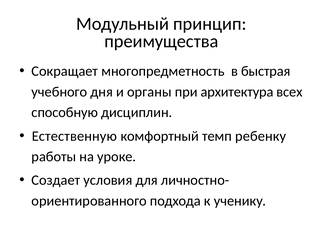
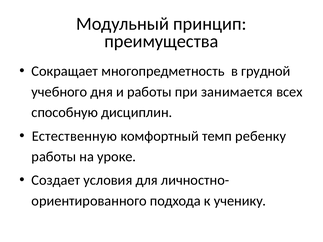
быстрая: быстрая -> грудной (266, 71)
и органы: органы -> работы (149, 92)
архитектура: архитектура -> занимается (237, 92)
